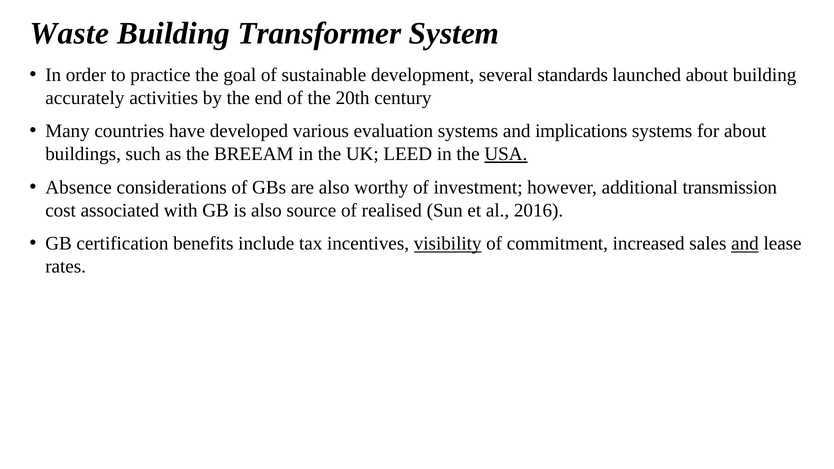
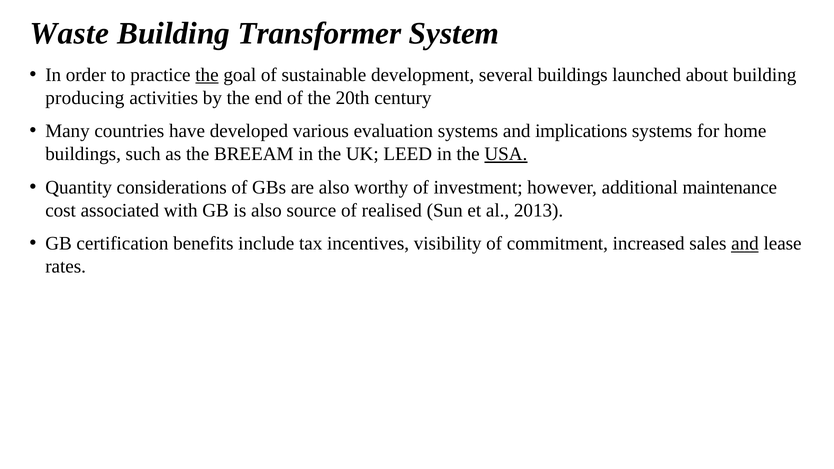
the underline: none -> present (207, 75)
several standards: standards -> buildings (573, 75)
accurately: accurately -> producing (85, 98)
for about: about -> home (745, 131)
Absence: Absence -> Quantity (79, 187)
transmission: transmission -> maintenance (730, 187)
2016: 2016 -> 2013 (539, 210)
visibility underline: present -> none (448, 244)
